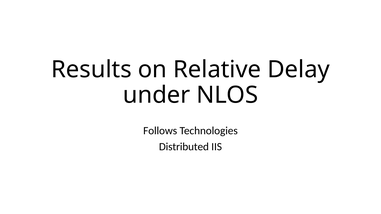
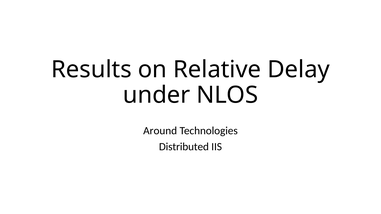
Follows: Follows -> Around (160, 131)
